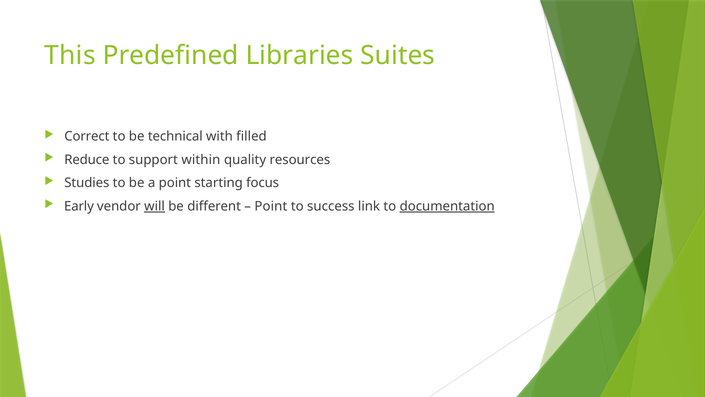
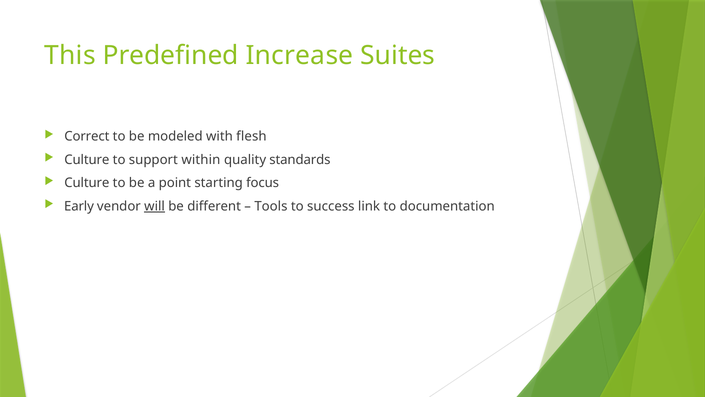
Libraries: Libraries -> Increase (299, 56)
technical: technical -> modeled (175, 136)
filled: filled -> flesh (251, 136)
Reduce: Reduce -> Culture (87, 160)
resources: resources -> standards (300, 160)
Studies: Studies -> Culture (87, 183)
Point: Point -> Tools (271, 206)
documentation underline: present -> none (447, 206)
